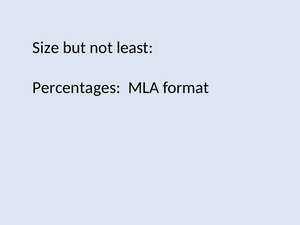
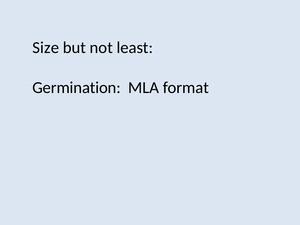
Percentages: Percentages -> Germination (77, 88)
